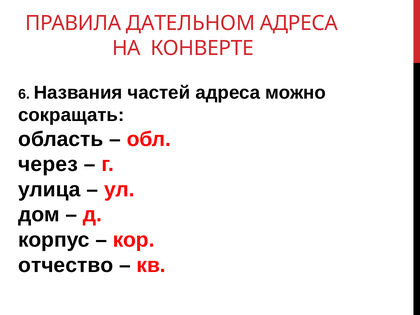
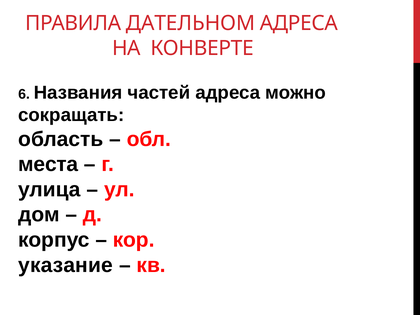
через: через -> места (48, 164)
отчество: отчество -> указание (66, 265)
